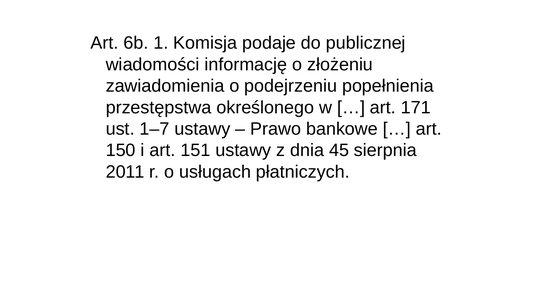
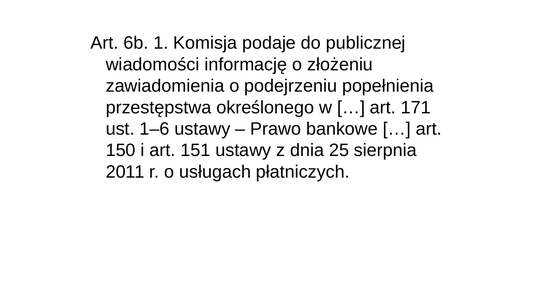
1–7: 1–7 -> 1–6 (155, 129)
45: 45 -> 25 (339, 151)
